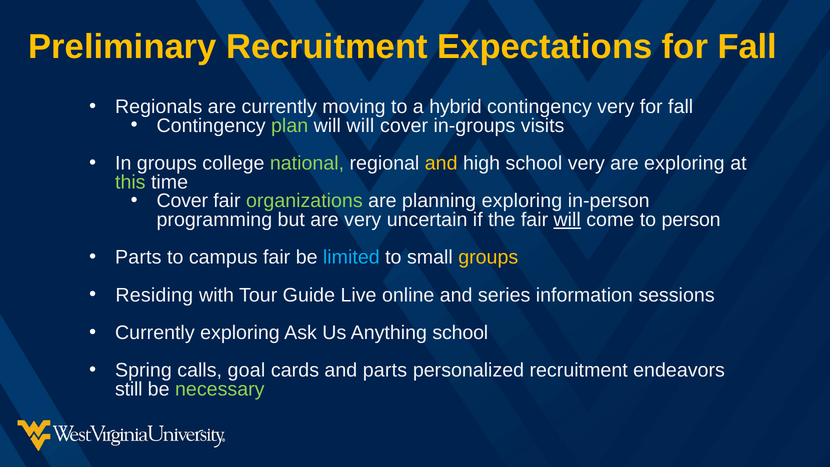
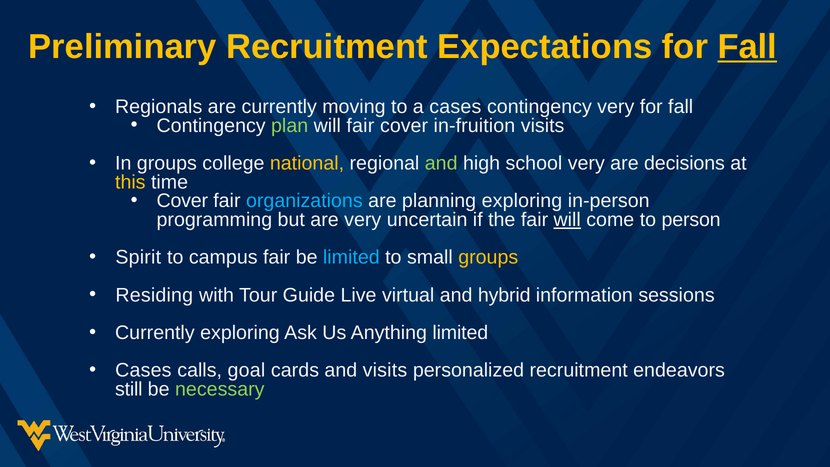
Fall underline: none -> present (747, 47)
a hybrid: hybrid -> cases (455, 107)
will will: will -> fair (360, 126)
in-groups: in-groups -> in-fruition (474, 126)
national colour: light green -> yellow (307, 163)
and colour: yellow -> light green (441, 163)
are exploring: exploring -> decisions (684, 163)
this colour: light green -> yellow (130, 182)
organizations colour: light green -> light blue (304, 201)
Parts: Parts -> Spirit (138, 257)
online: online -> virtual (408, 295)
series: series -> hybrid (504, 295)
Anything school: school -> limited (460, 333)
Spring: Spring -> Cases (143, 370)
and parts: parts -> visits (385, 370)
